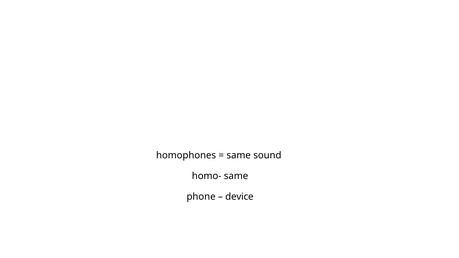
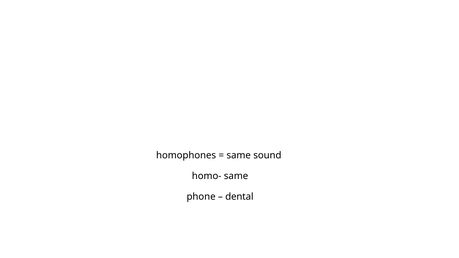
device: device -> dental (239, 197)
